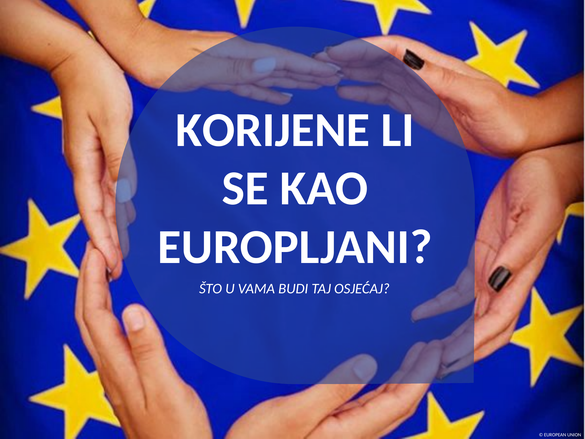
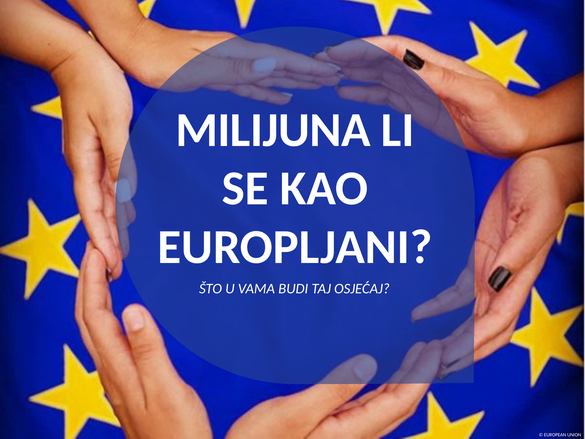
KORIJENE: KORIJENE -> MILIJUNA (273, 130)
